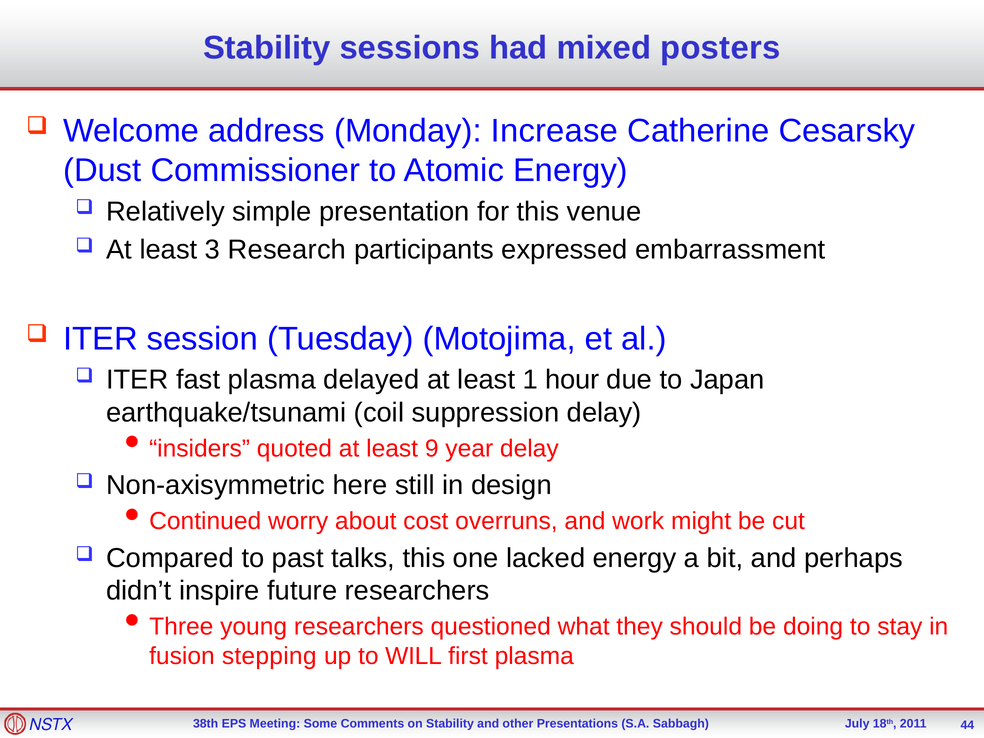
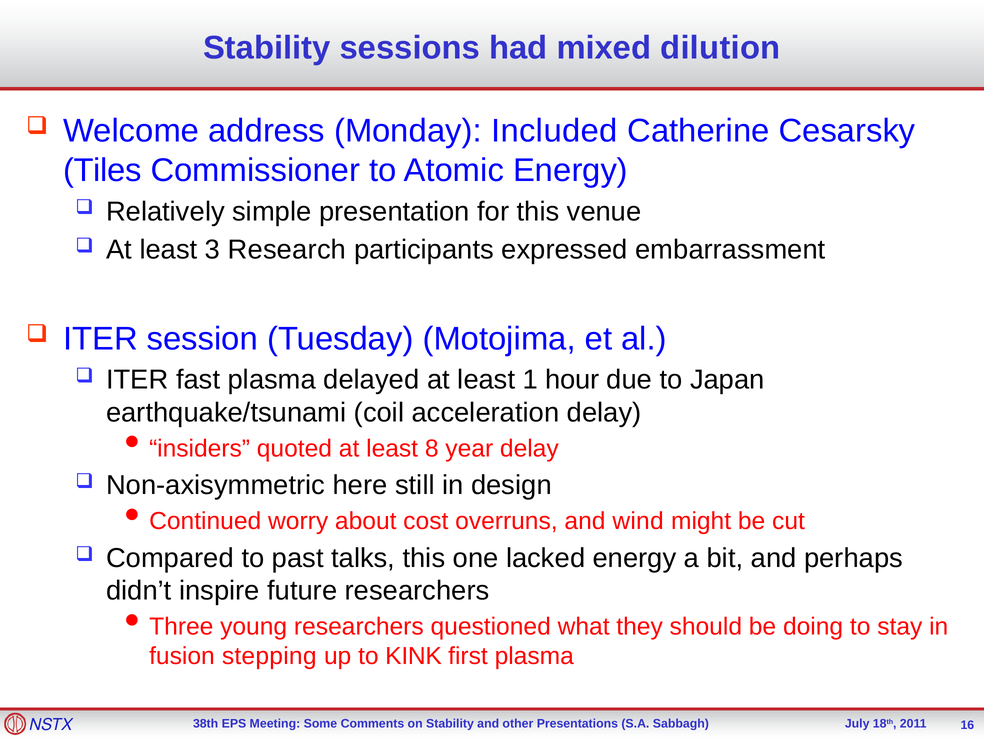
posters: posters -> dilution (720, 48)
Increase: Increase -> Included (554, 131)
Dust: Dust -> Tiles (102, 170)
suppression: suppression -> acceleration (485, 413)
9: 9 -> 8 (432, 449)
work: work -> wind (638, 521)
WILL: WILL -> KINK (414, 656)
44: 44 -> 16 (967, 725)
